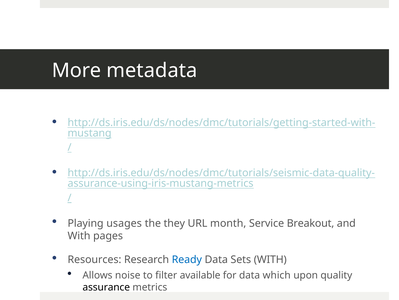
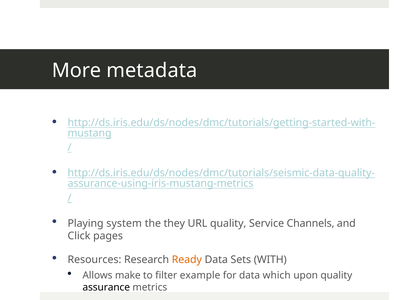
usages: usages -> system (124, 223)
URL month: month -> quality (228, 223)
Breakout: Breakout -> Channels (311, 223)
With: With -> Click (79, 235)
Ready colour: blue -> orange (187, 259)
noise: noise -> make (128, 275)
available: available -> example (200, 275)
